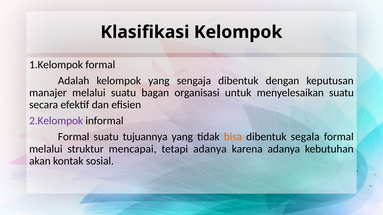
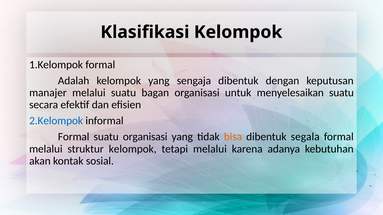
2.Kelompok colour: purple -> blue (56, 121)
suatu tujuannya: tujuannya -> organisasi (145, 137)
struktur mencapai: mencapai -> kelompok (133, 149)
tetapi adanya: adanya -> melalui (210, 149)
